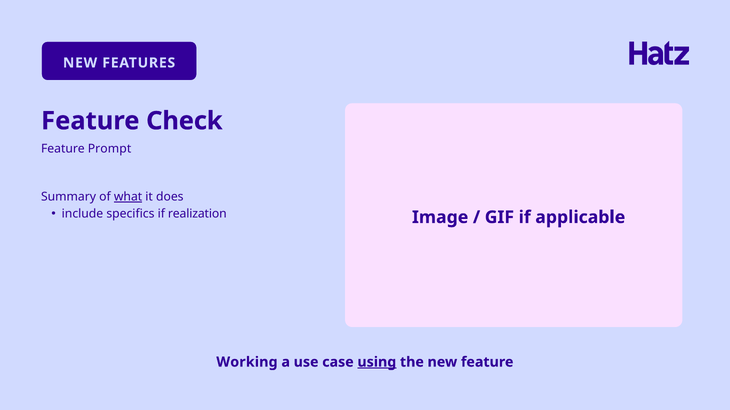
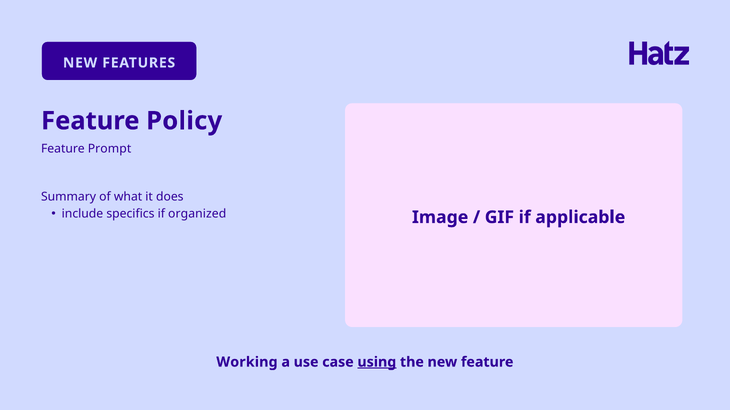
Check: Check -> Policy (184, 121)
what underline: present -> none (128, 197)
realization: realization -> organized (197, 214)
